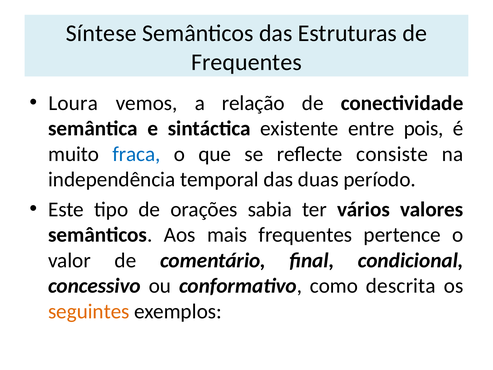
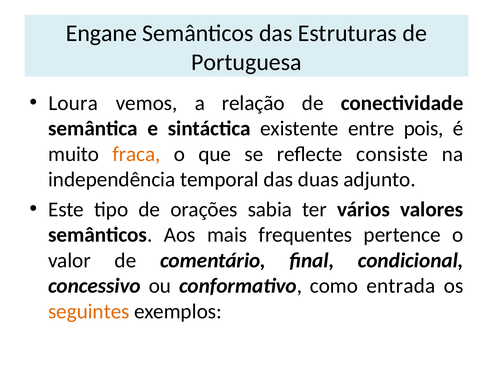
Síntese: Síntese -> Engane (101, 33)
Frequentes: Frequentes -> Portuguesa (246, 62)
fraca colour: blue -> orange (136, 154)
período: período -> adjunto (380, 179)
descrita: descrita -> entrada (401, 286)
